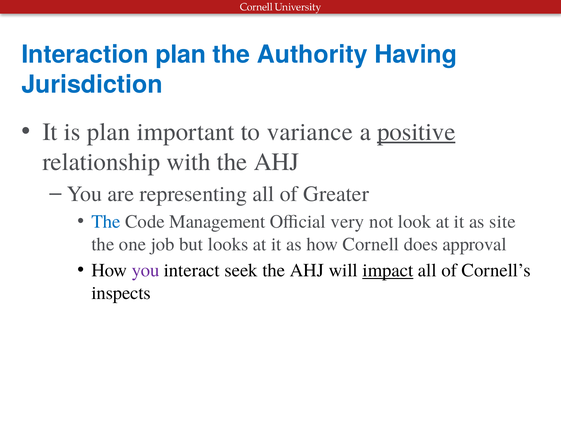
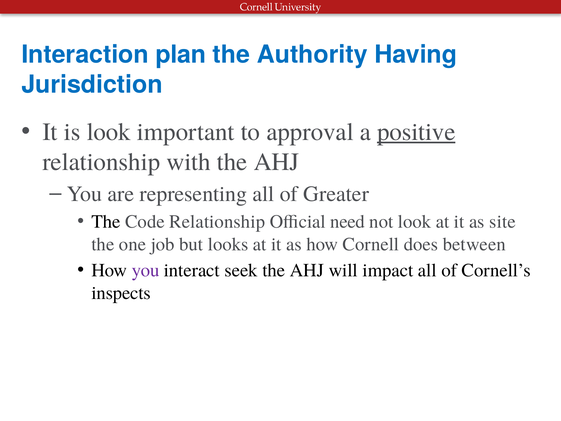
is plan: plan -> look (109, 132)
variance: variance -> approval (310, 132)
The colour: blue -> black (106, 222)
Code Management: Management -> Relationship (217, 222)
very: very -> need (348, 222)
approval: approval -> between (474, 244)
impact underline: present -> none (388, 270)
